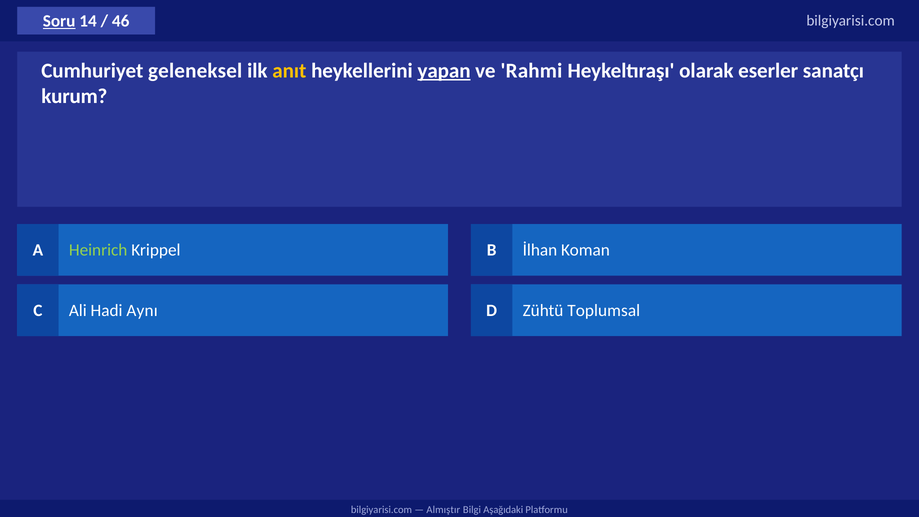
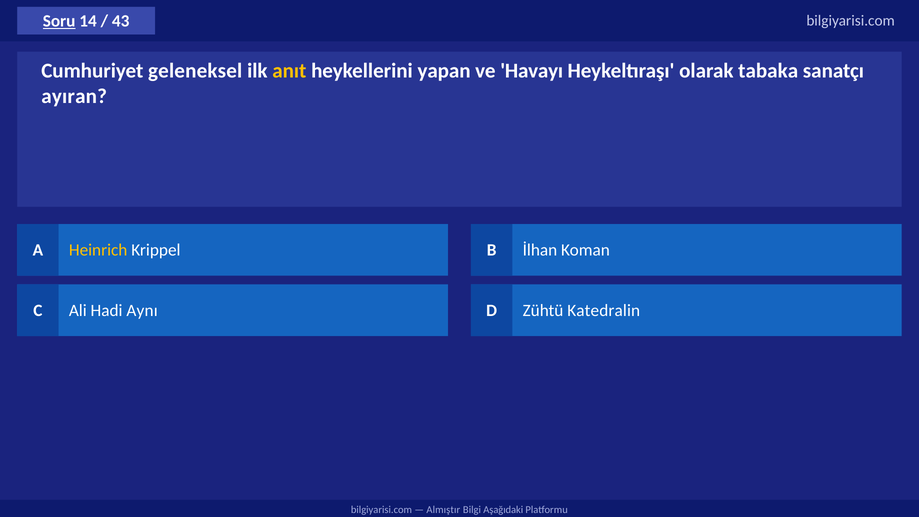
46: 46 -> 43 (121, 21)
yapan underline: present -> none (444, 71)
Rahmi: Rahmi -> Havayı (532, 71)
eserler: eserler -> tabaka (768, 71)
kurum: kurum -> ayıran (74, 96)
Heinrich colour: light green -> yellow (98, 250)
Toplumsal: Toplumsal -> Katedralin (604, 310)
